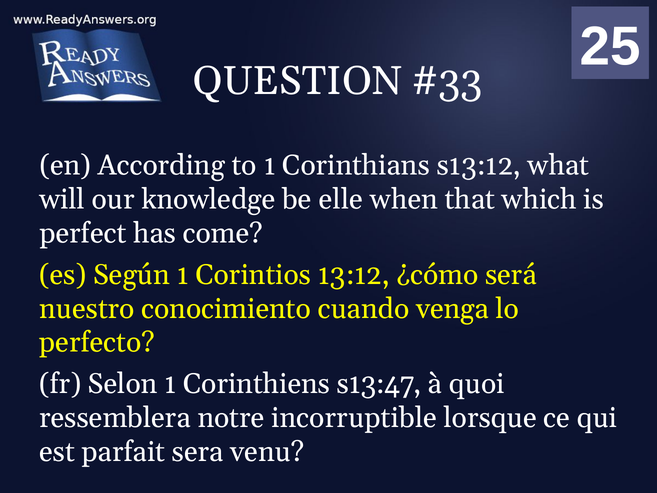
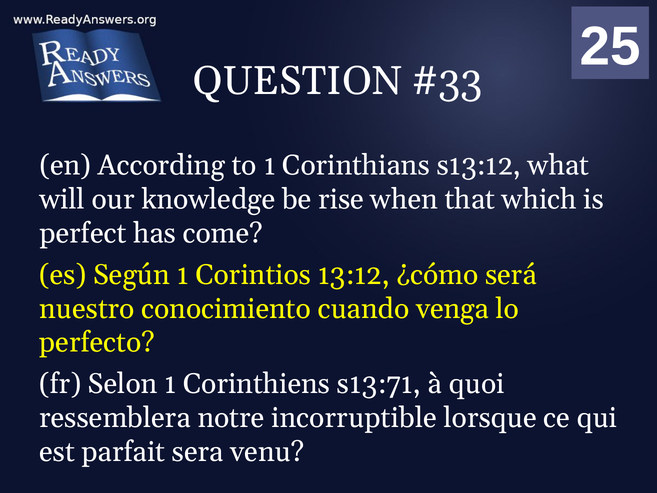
elle: elle -> rise (341, 200)
s13:47: s13:47 -> s13:71 (379, 384)
